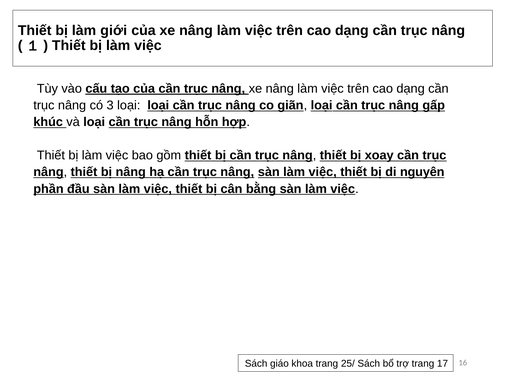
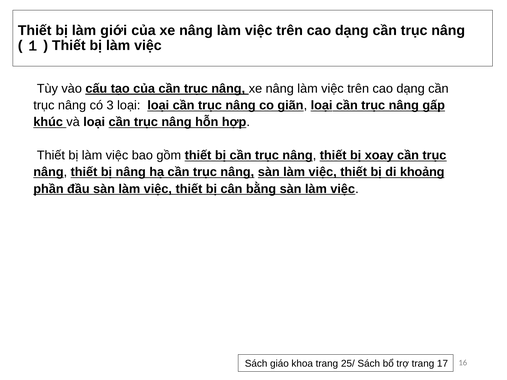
nguyên: nguyên -> khoảng (422, 172)
